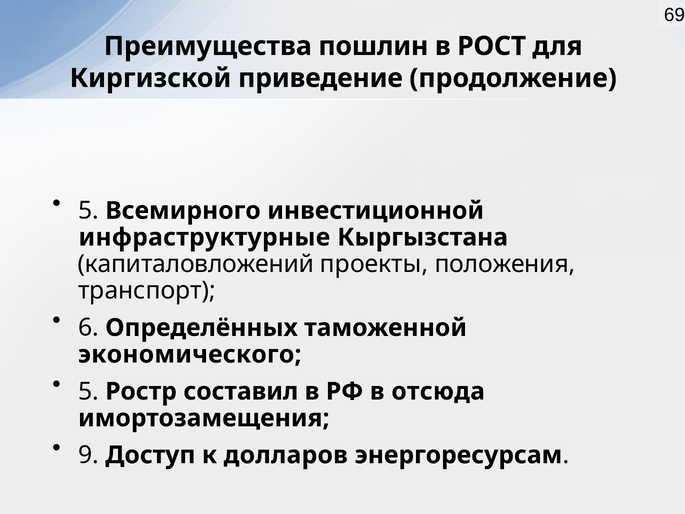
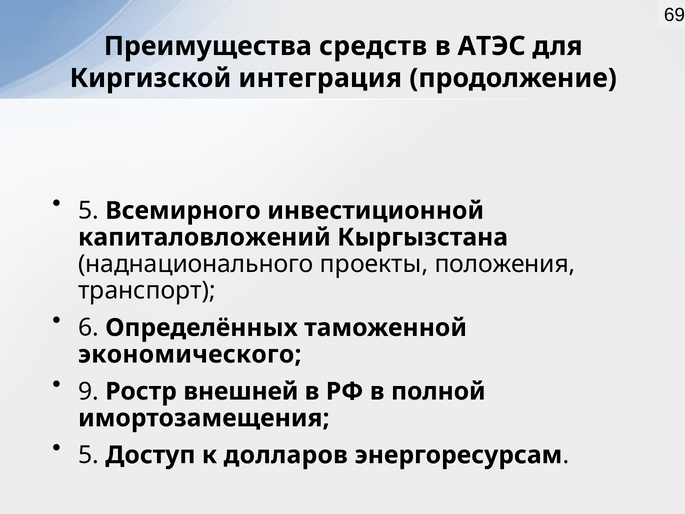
пошлин: пошлин -> средств (373, 46)
РОСТ: РОСТ -> АТЭС (492, 46)
приведение: приведение -> интеграция (320, 78)
инфраструктурные: инфраструктурные -> капиталовложений (204, 237)
капиталовложений: капиталовложений -> наднационального (196, 264)
5: 5 -> 9 (88, 391)
составил: составил -> внешней (241, 391)
отсюда: отсюда -> полной (438, 391)
9: 9 -> 5 (88, 455)
